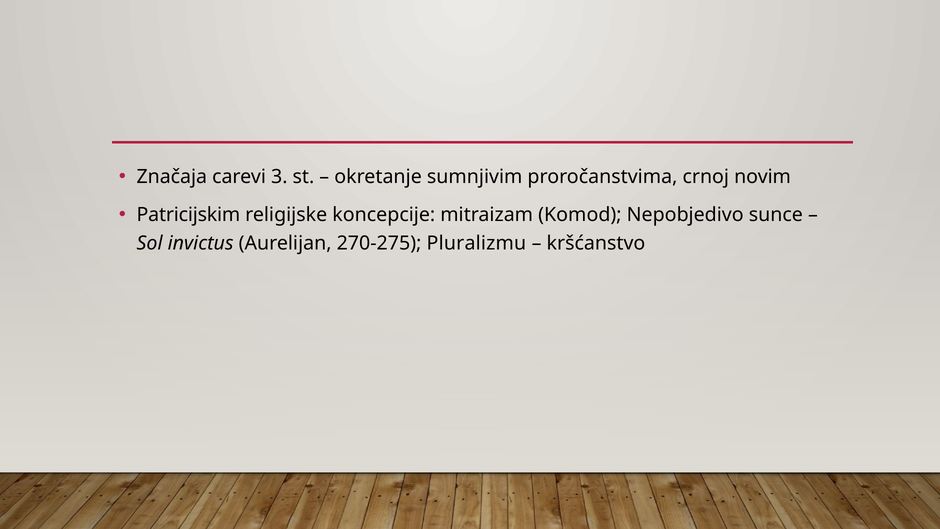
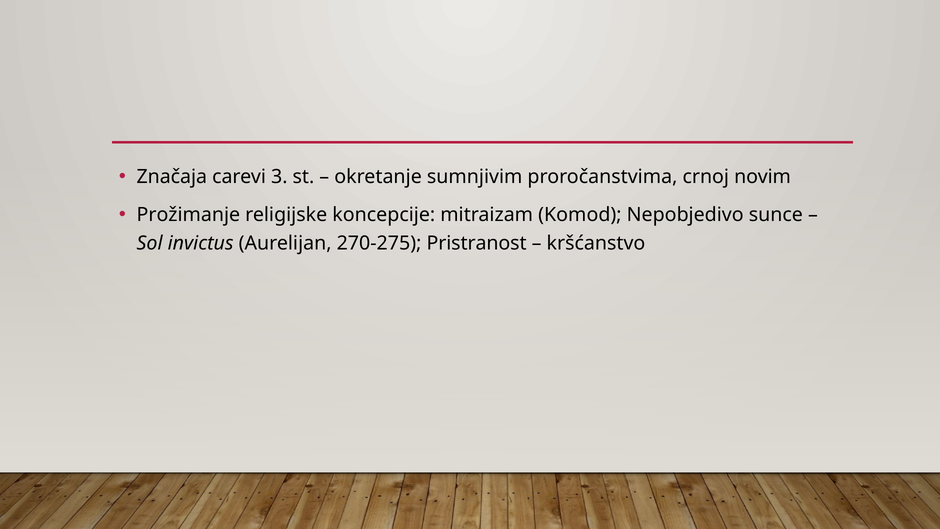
Patricijskim: Patricijskim -> Prožimanje (188, 215)
Pluralizmu: Pluralizmu -> Pristranost (477, 243)
